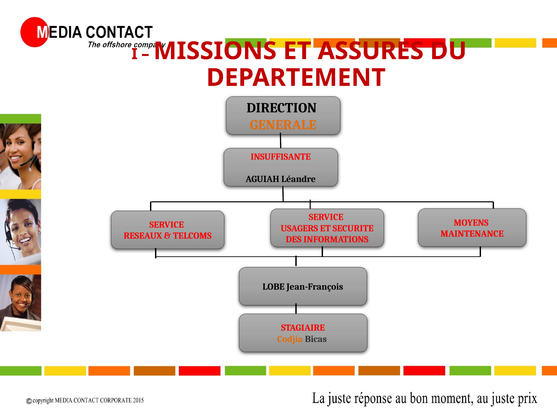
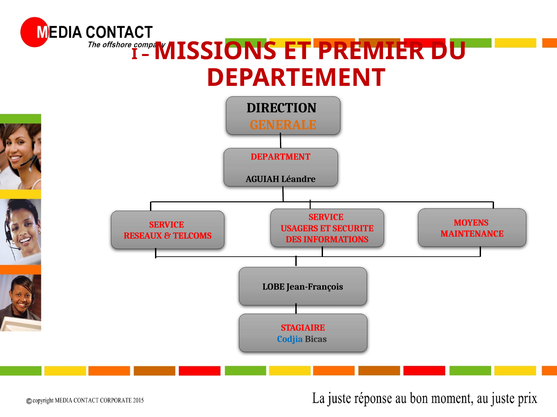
ASSURES: ASSURES -> PREMIER (371, 51)
INSUFFISANTE: INSUFFISANTE -> DEPARTMENT (281, 157)
Codjia colour: orange -> blue (290, 340)
